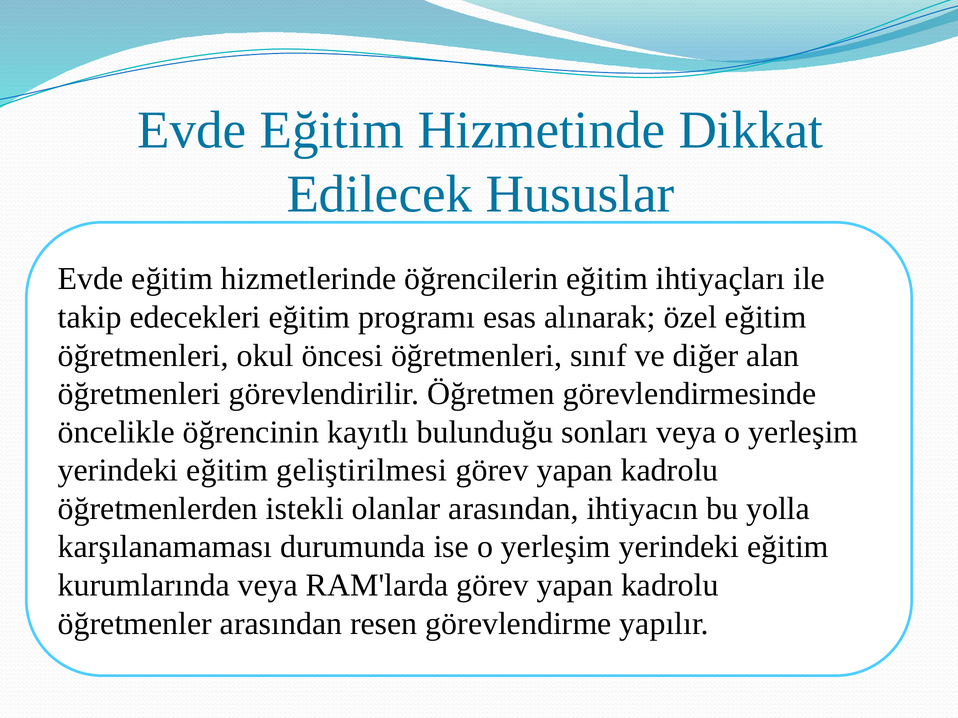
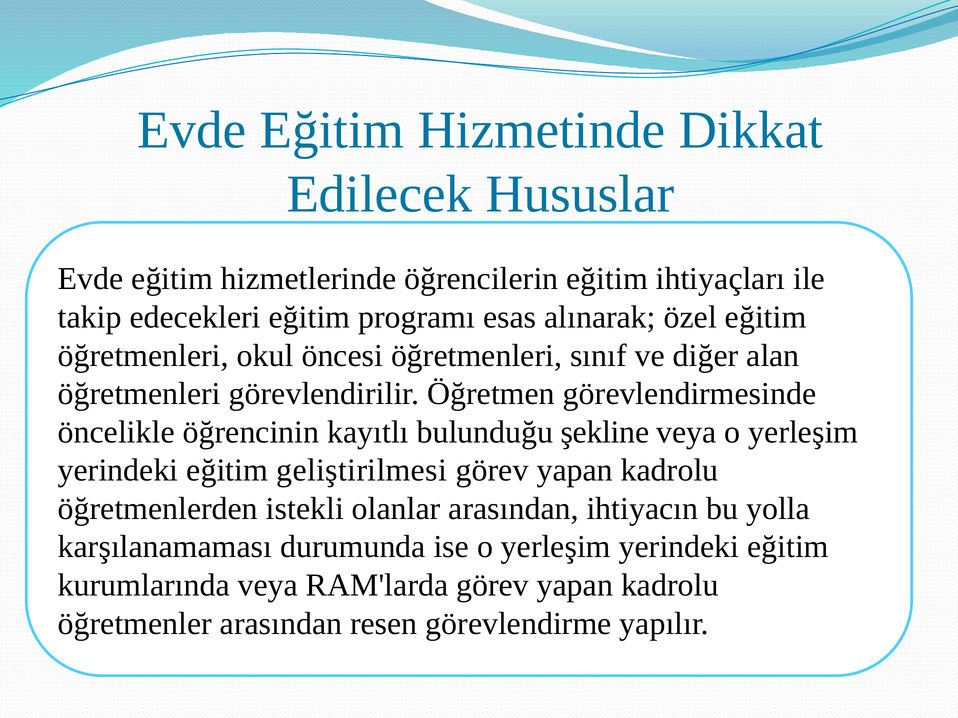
sonları: sonları -> şekline (605, 432)
